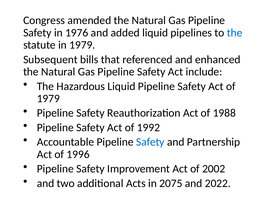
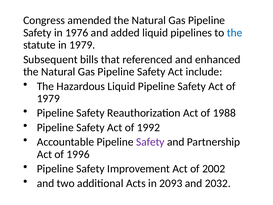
Safety colour: blue -> purple (150, 142)
2075: 2075 -> 2093 (171, 183)
2022: 2022 -> 2032 (218, 183)
